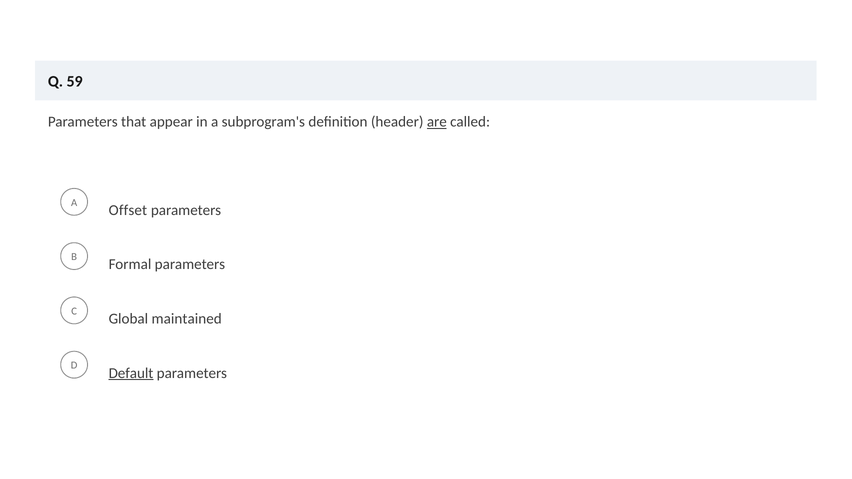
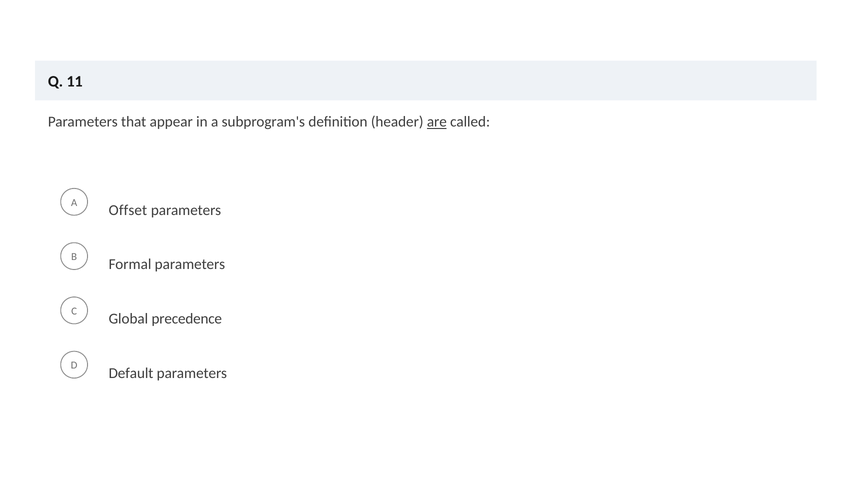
59: 59 -> 11 (75, 82)
maintained: maintained -> precedence (187, 319)
Default underline: present -> none (131, 373)
